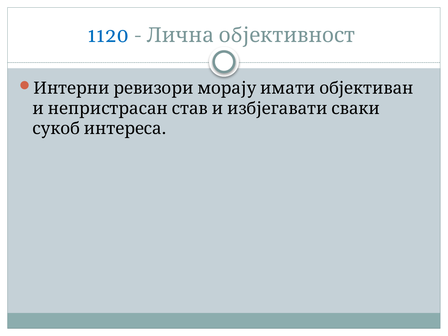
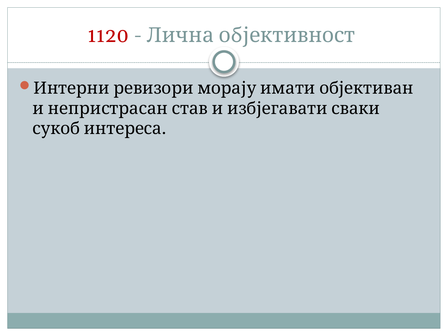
1120 colour: blue -> red (108, 35)
